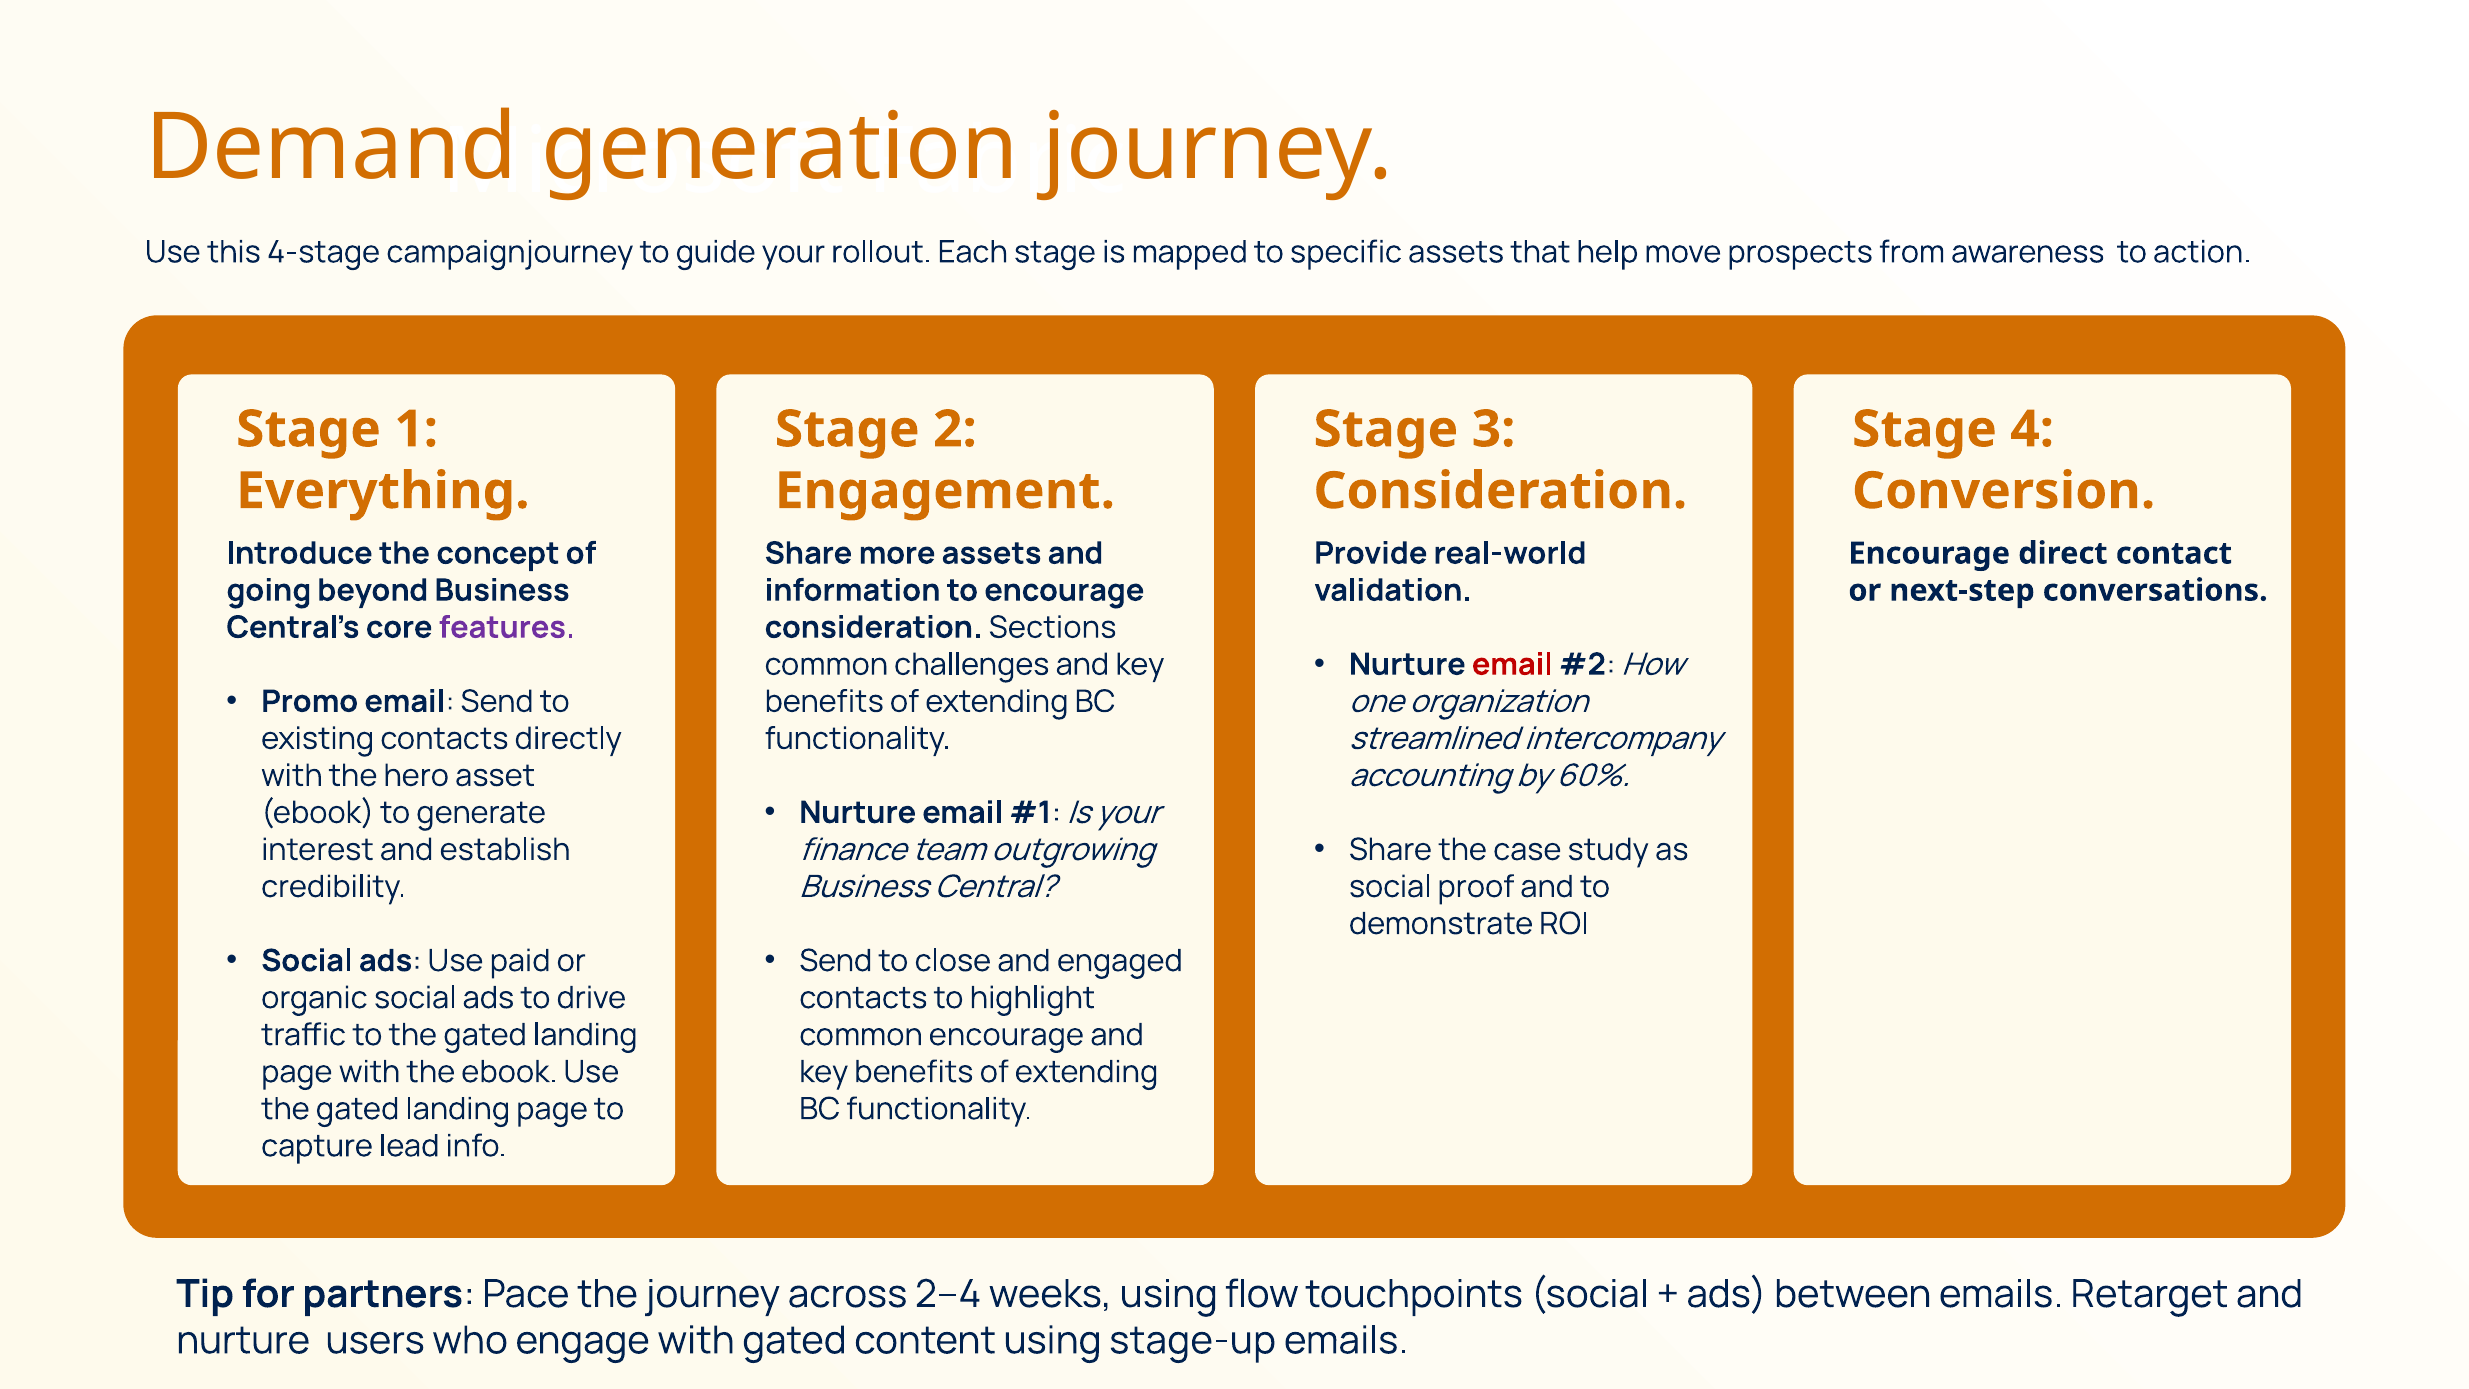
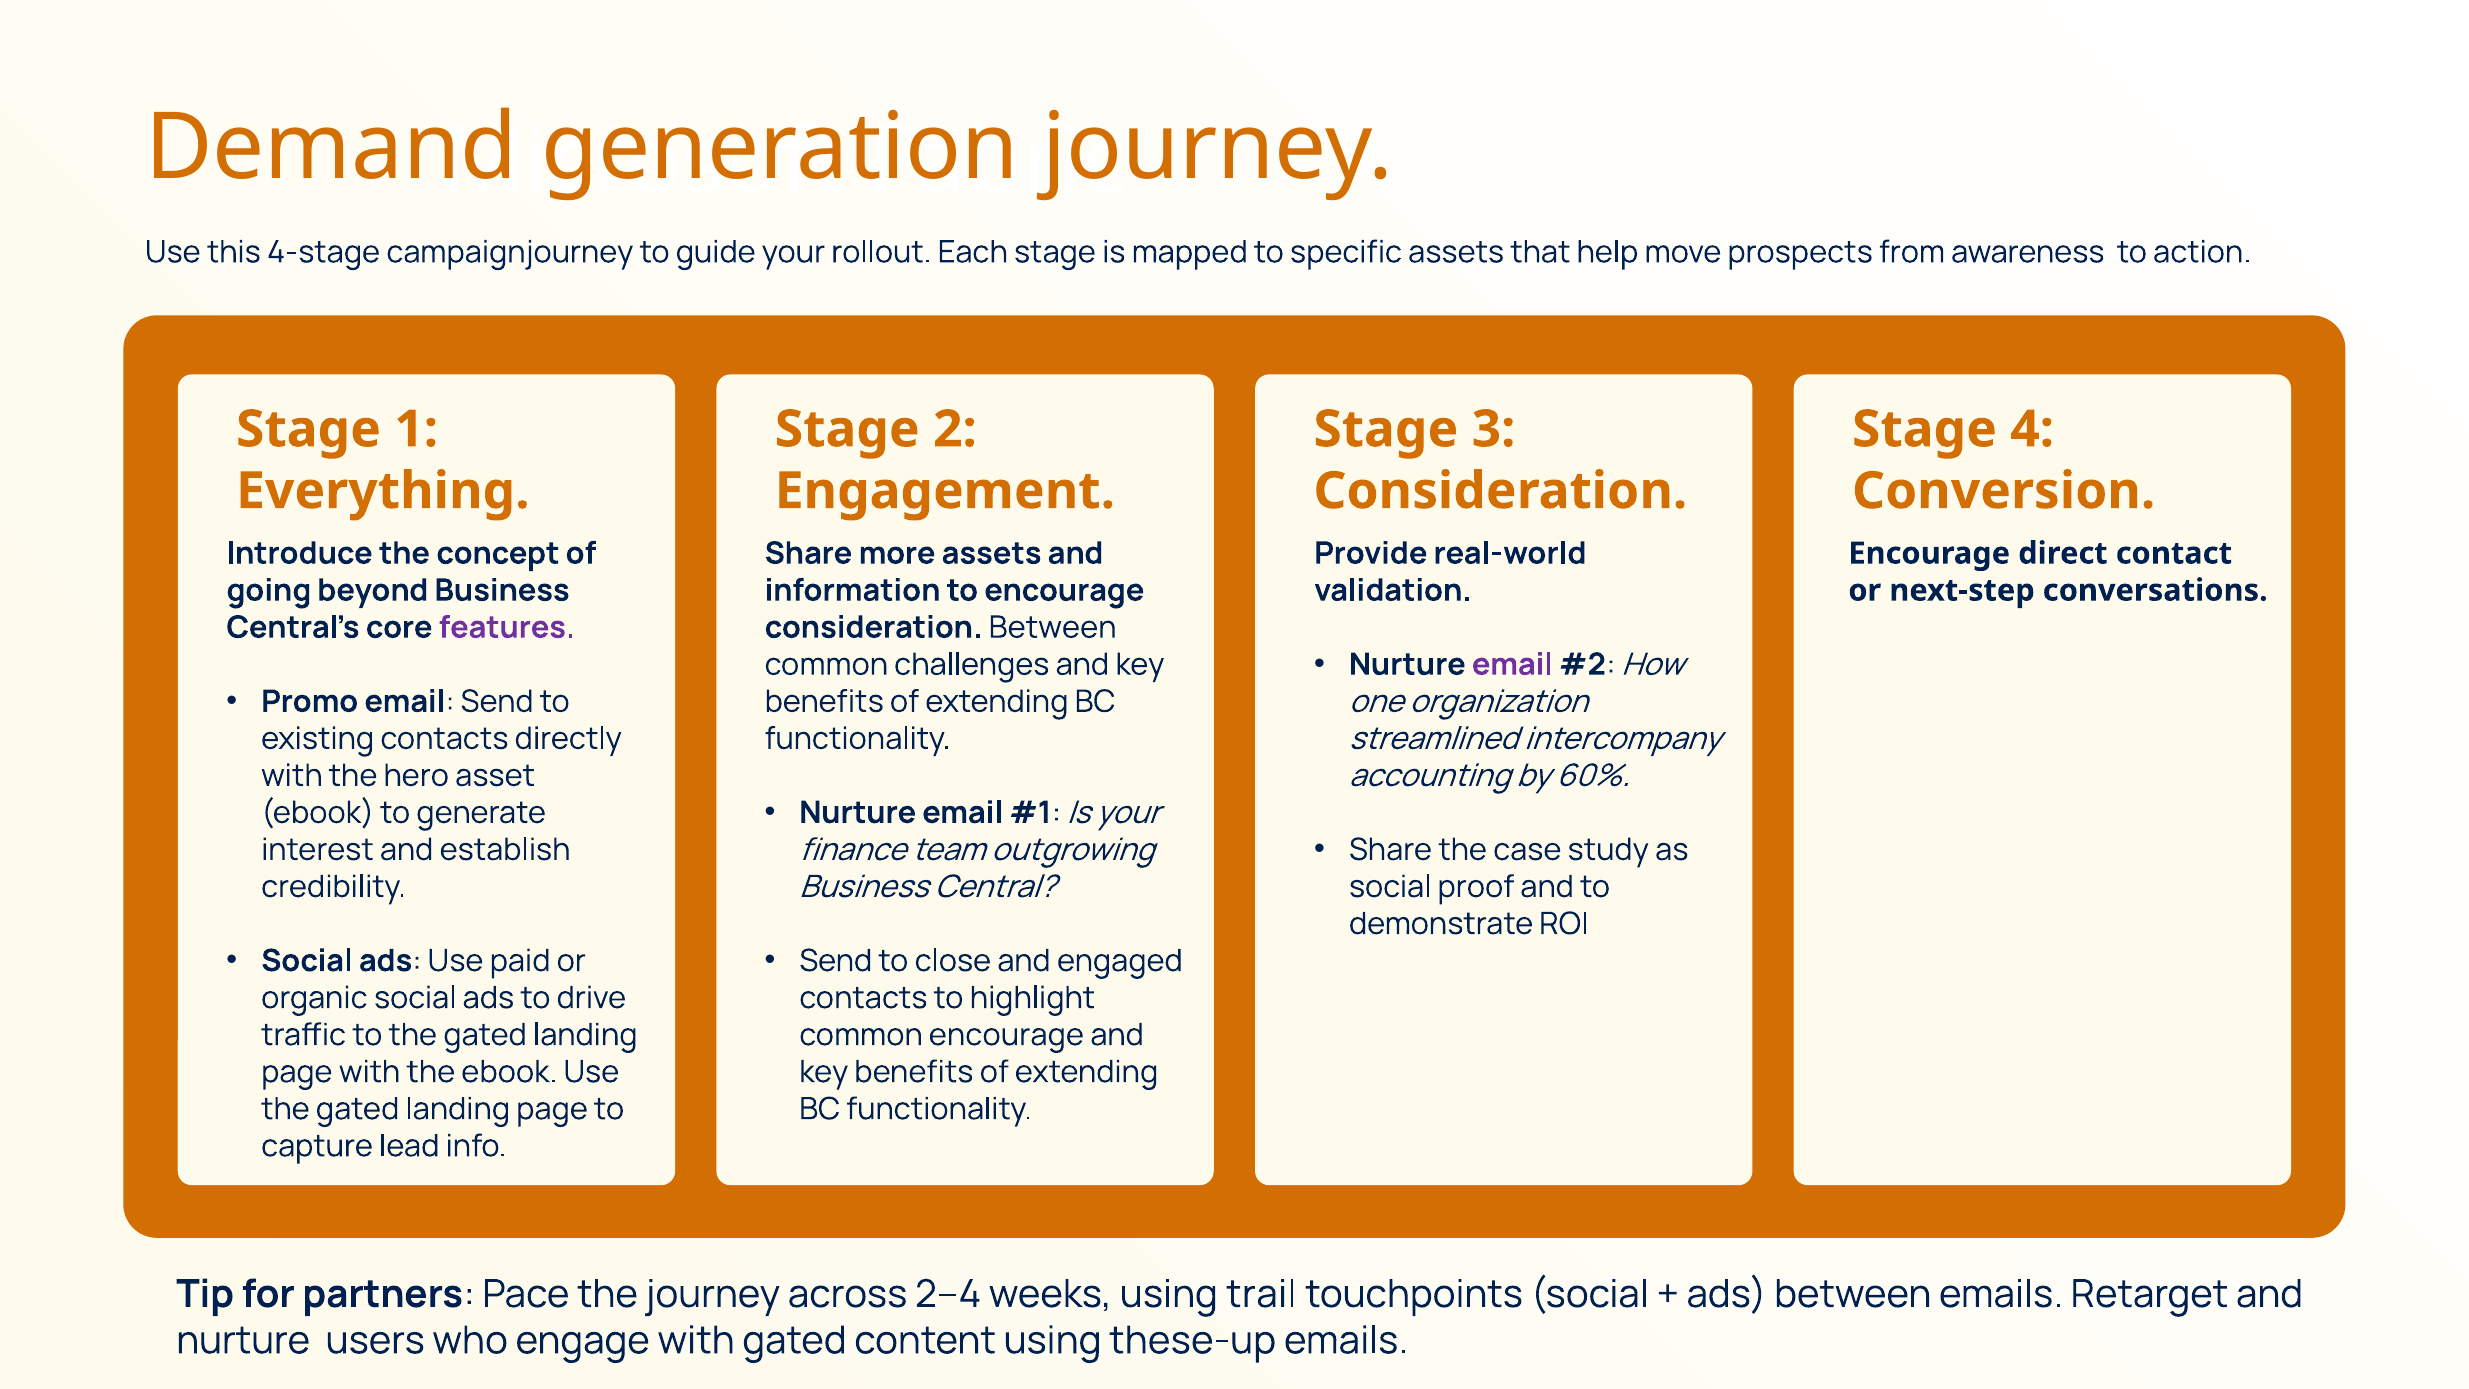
consideration Sections: Sections -> Between (1053, 627)
email colour: red -> purple (1512, 664)
flow: flow -> trail (1261, 1294)
stage-up: stage-up -> these-up (1193, 1340)
